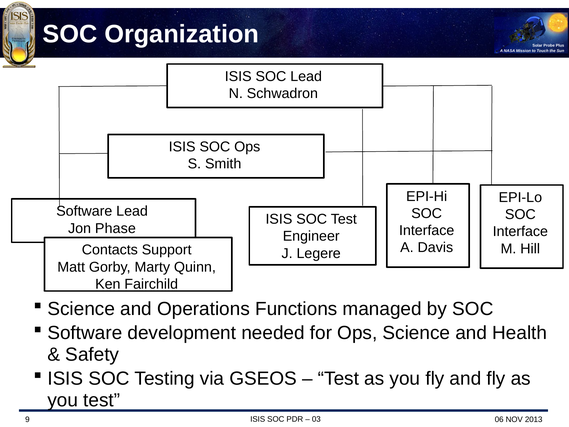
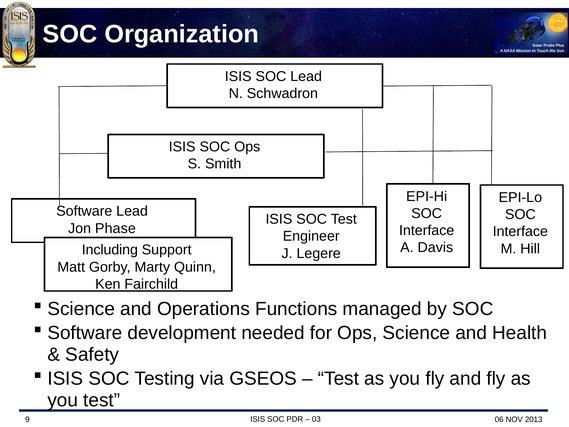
Contacts: Contacts -> Including (110, 250)
